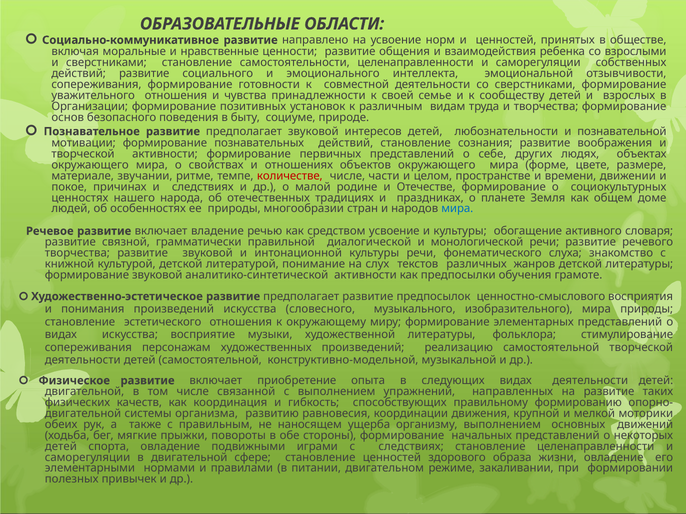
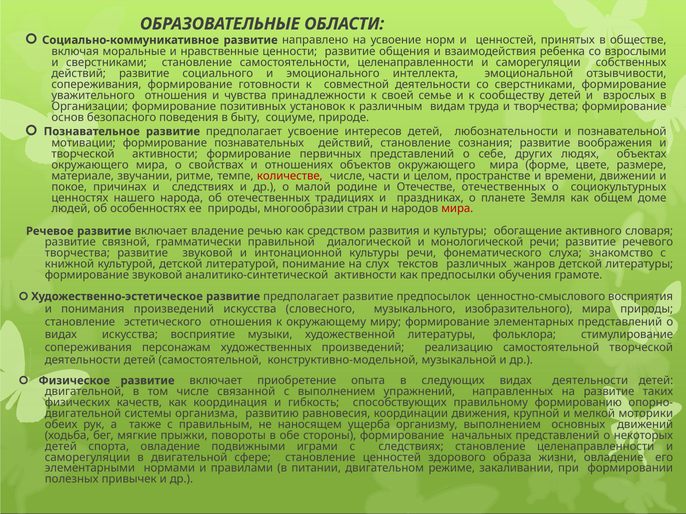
предполагает звуковой: звуковой -> усвоение (313, 132)
Отечестве формирование: формирование -> отечественных (504, 187)
мира colour: blue -> red (457, 209)
средством усвоение: усвоение -> развития (394, 231)
